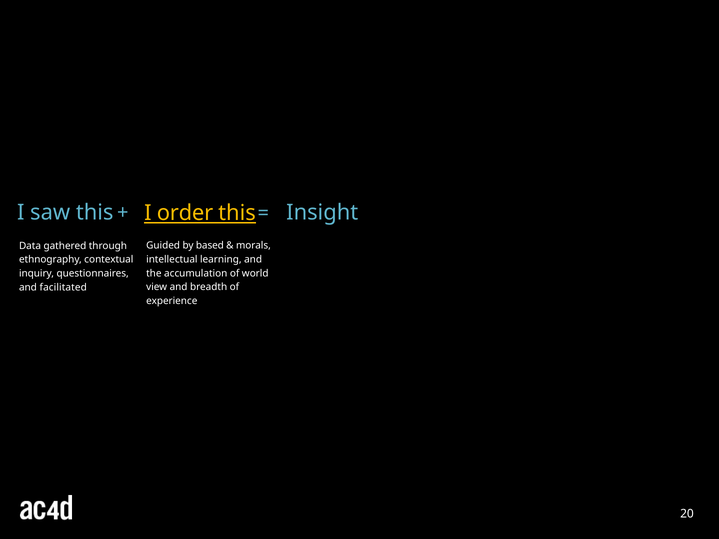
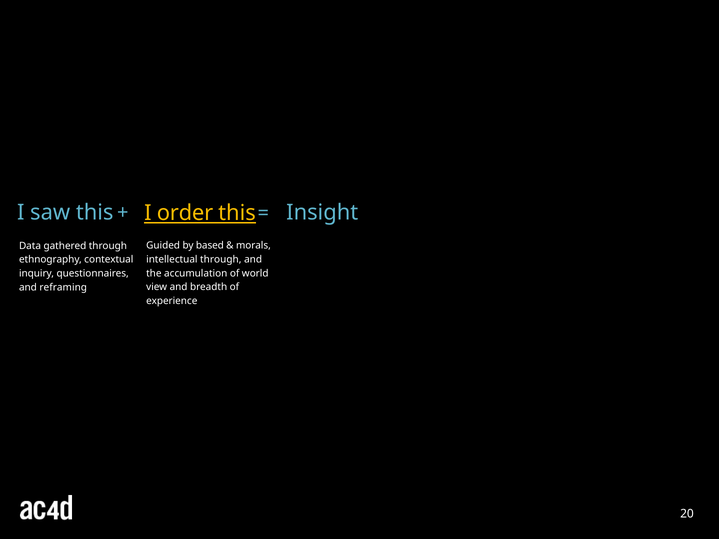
intellectual learning: learning -> through (221, 260)
facilitated: facilitated -> reframing (63, 287)
